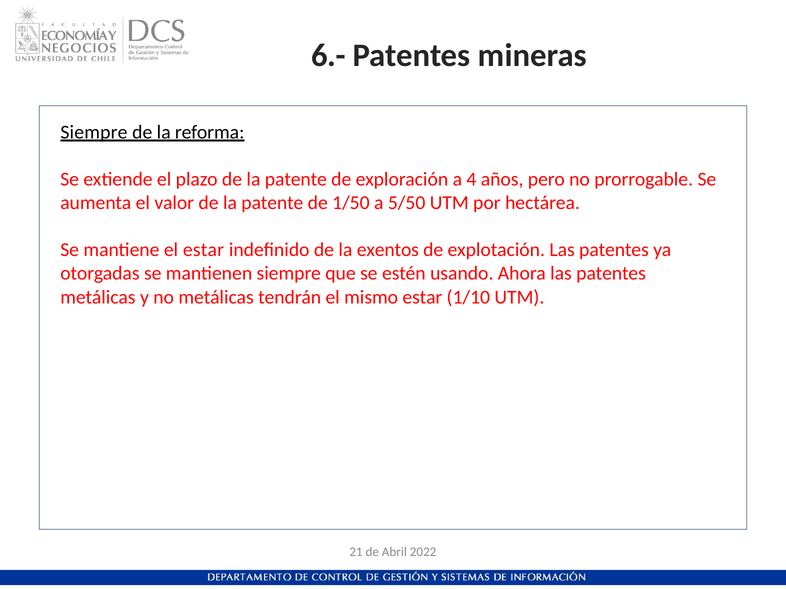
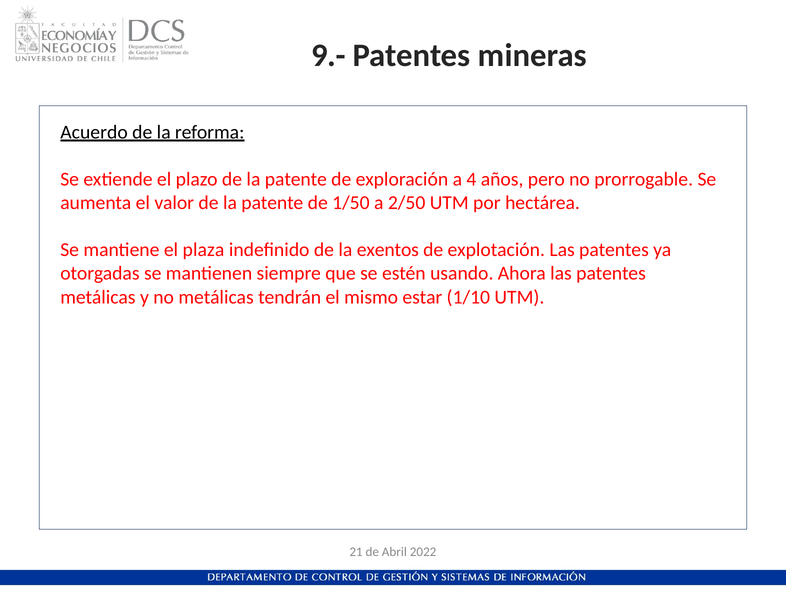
6.-: 6.- -> 9.- (329, 56)
Siempre: Siempre -> Acuerdo (94, 132)
5/50: 5/50 -> 2/50 (407, 203)
el estar: estar -> plaza (203, 250)
